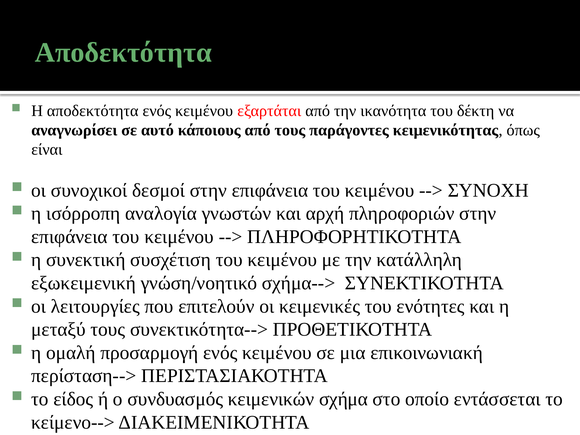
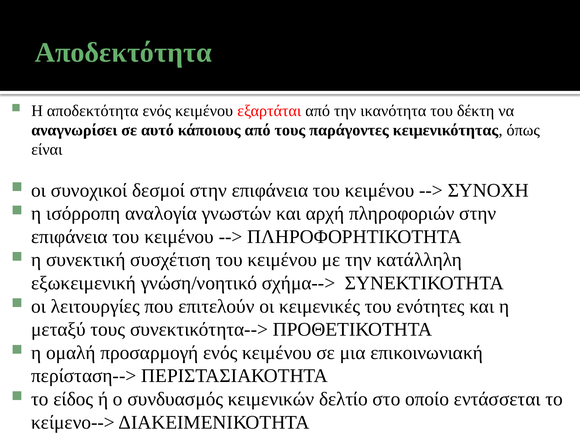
σχήμα: σχήμα -> δελτίο (343, 399)
